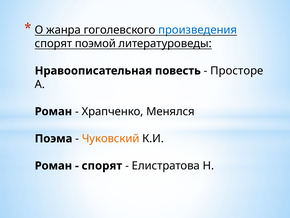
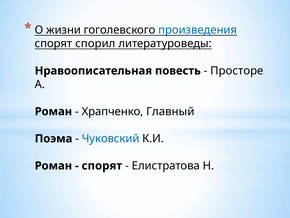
жанра: жанра -> жизни (64, 30)
поэмой: поэмой -> спорил (95, 44)
Менялся: Менялся -> Главный (170, 111)
Чуковский colour: orange -> blue (111, 138)
